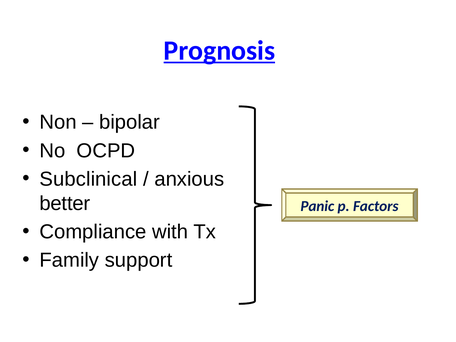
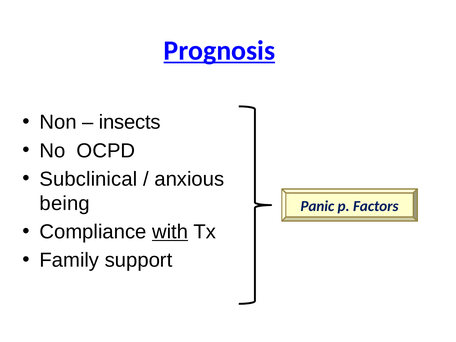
bipolar: bipolar -> insects (130, 122)
better: better -> being (65, 203)
with underline: none -> present (170, 232)
